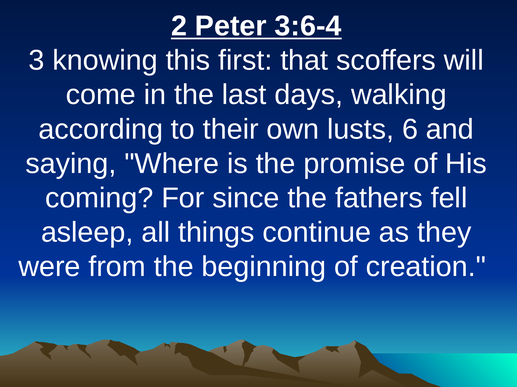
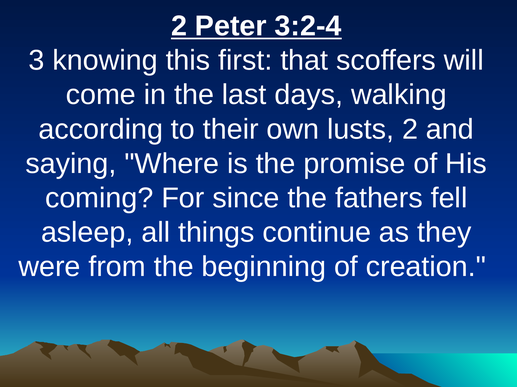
3:6-4: 3:6-4 -> 3:2-4 (308, 26)
lusts 6: 6 -> 2 (410, 129)
